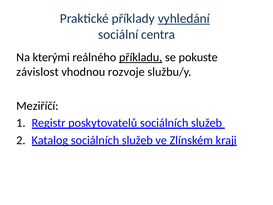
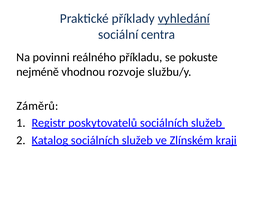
kterými: kterými -> povinni (51, 57)
příkladu underline: present -> none (141, 57)
závislost: závislost -> nejméně (38, 72)
Meziříčí: Meziříčí -> Záměrů (37, 106)
